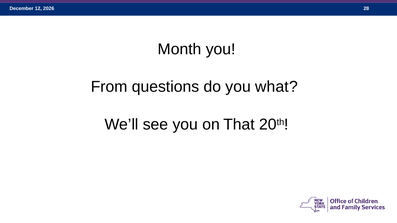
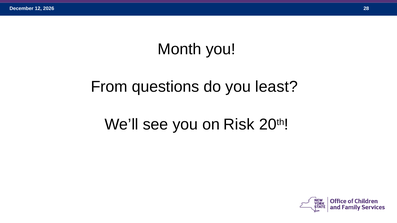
what: what -> least (276, 87)
That: That -> Risk (239, 125)
